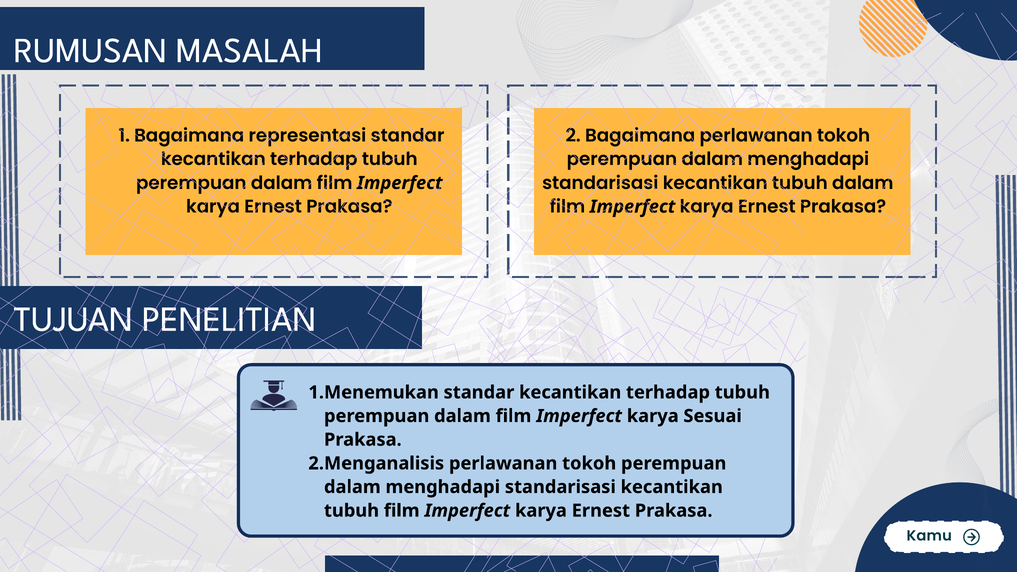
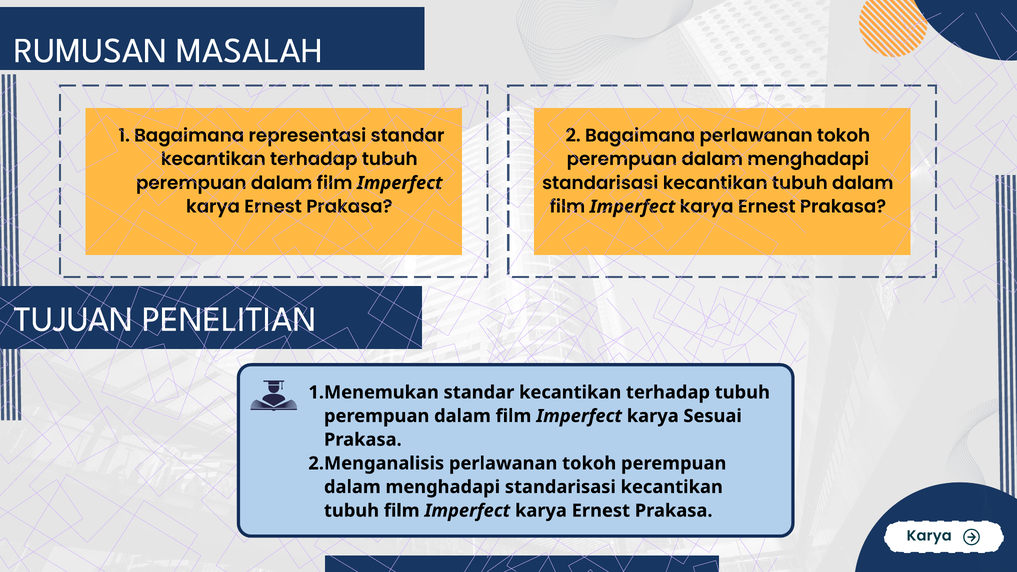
Kamu: Kamu -> Karya (929, 536)
